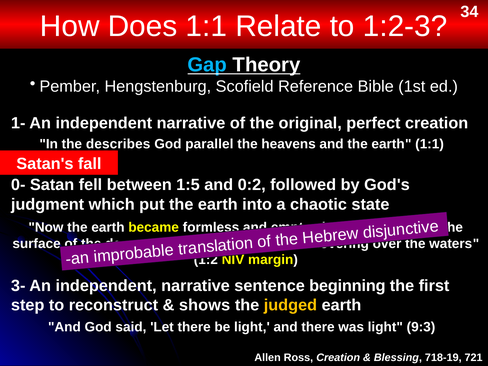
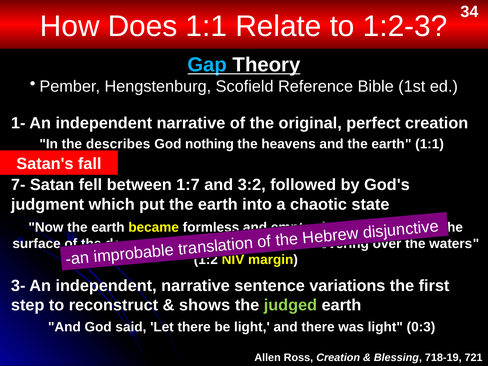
parallel: parallel -> nothing (209, 144)
0-: 0- -> 7- (18, 185)
1:5: 1:5 -> 1:7 (188, 185)
0:2: 0:2 -> 3:2 (252, 185)
beginning: beginning -> variations (347, 286)
judged colour: yellow -> light green (290, 305)
9:3: 9:3 -> 0:3 (421, 327)
